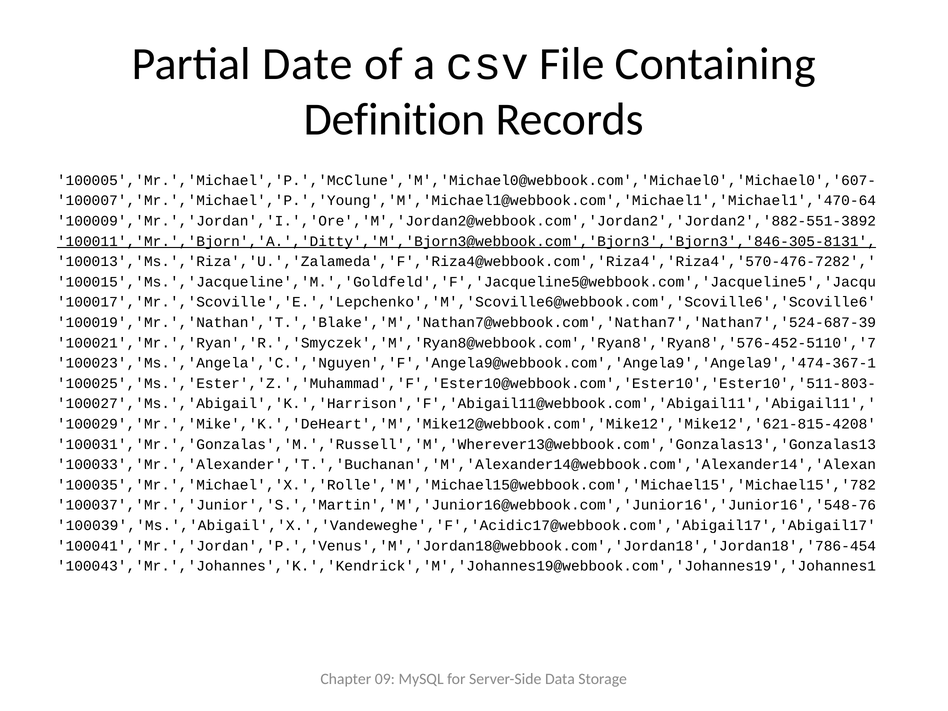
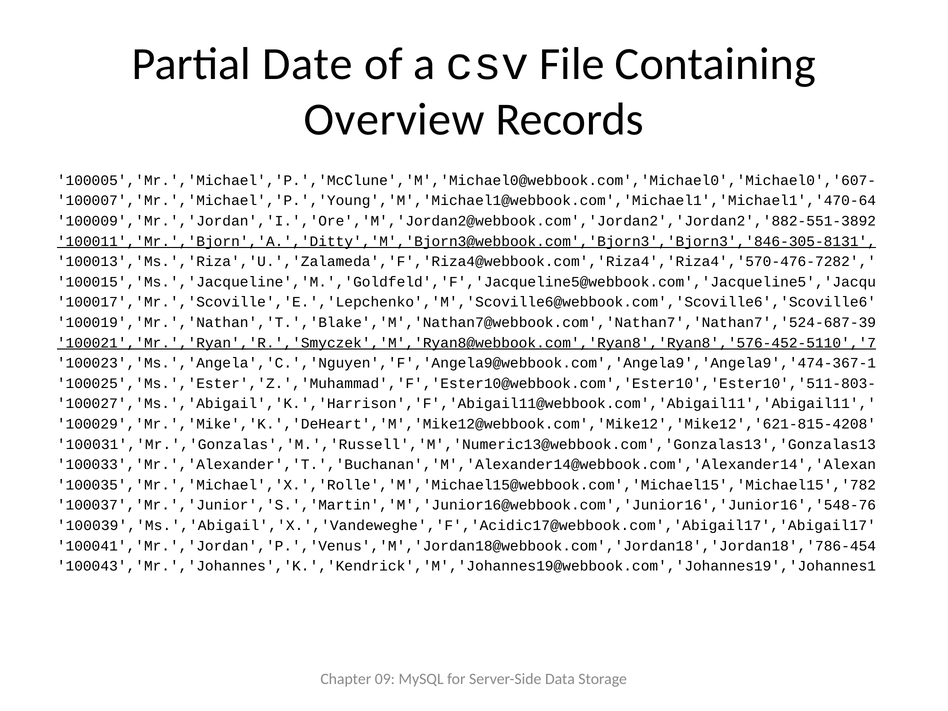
Definition: Definition -> Overview (394, 119)
100021','Mr.','Ryan','R.','Smyczek','M','Ryan8@webbook.com','Ryan8','Ryan8','576-452-5110','7 underline: none -> present (466, 343)
100031','Mr.','Gonzalas','M.','Russell','M','Wherever13@webbook.com','Gonzalas13','Gonzalas13: 100031','Mr.','Gonzalas','M.','Russell','M','Wherever13@webbook.com','Gonzalas13','Gonzalas13 -> 100031','Mr.','Gonzalas','M.','Russell','M','Numeric13@webbook.com','Gonzalas13','Gonzalas13 (466, 444)
